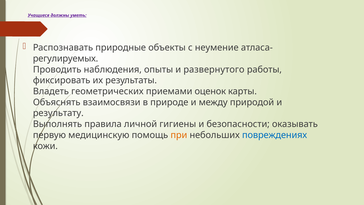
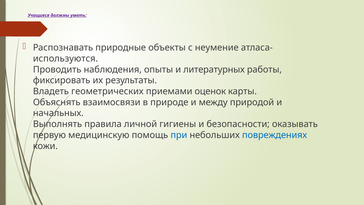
регулируемых: регулируемых -> используются (65, 58)
развернутого: развернутого -> литературных (214, 69)
результату: результату -> начальных (58, 113)
при colour: orange -> blue (179, 135)
